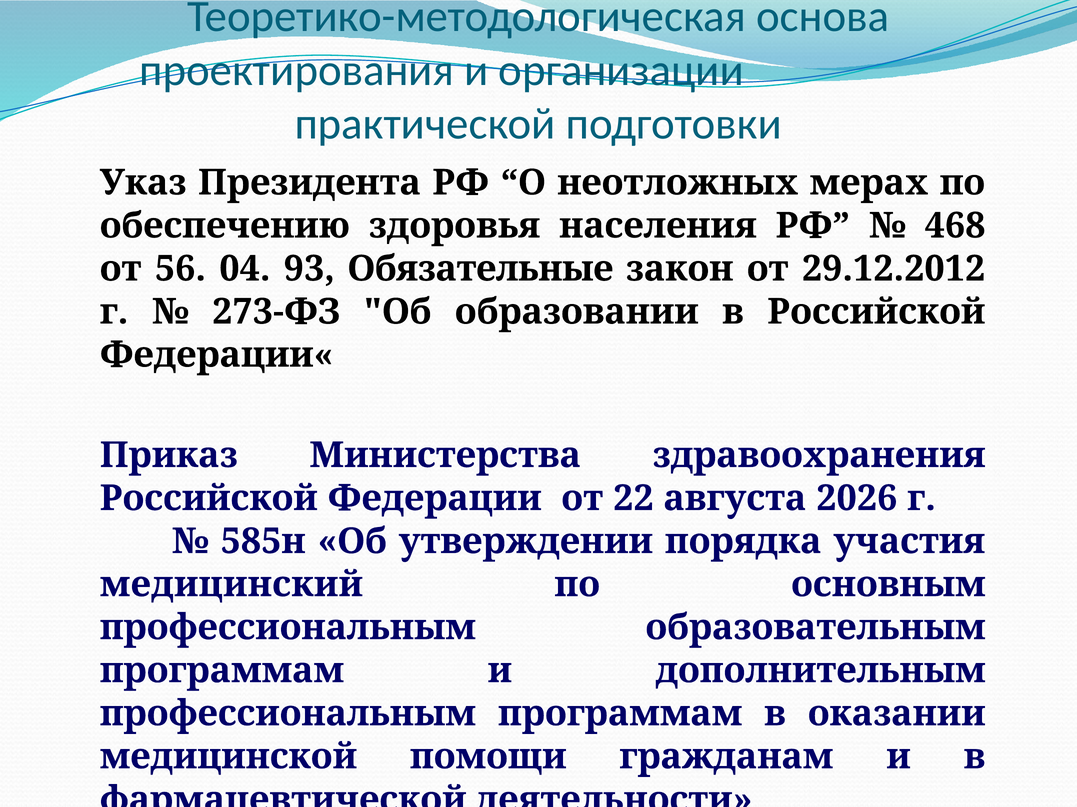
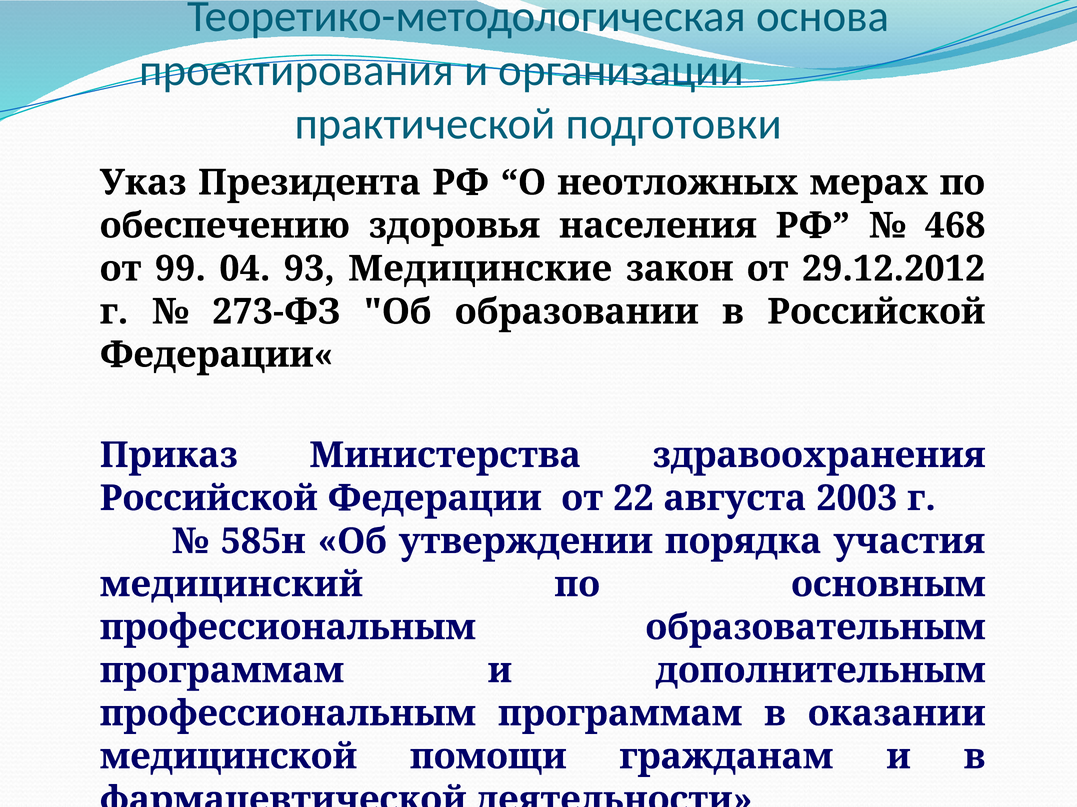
56: 56 -> 99 (180, 269)
Обязательные: Обязательные -> Медицинские (480, 269)
2026: 2026 -> 2003 (857, 499)
